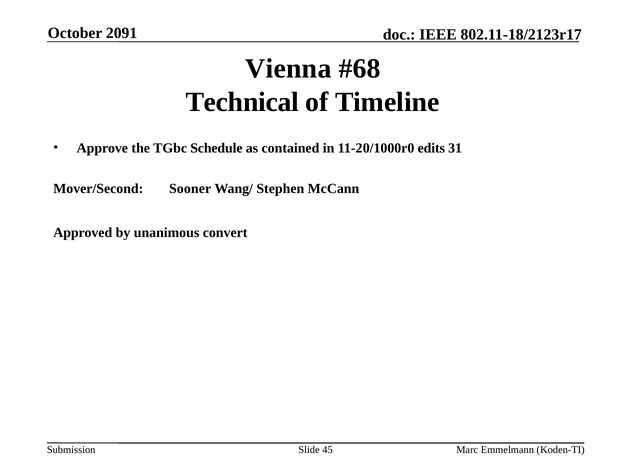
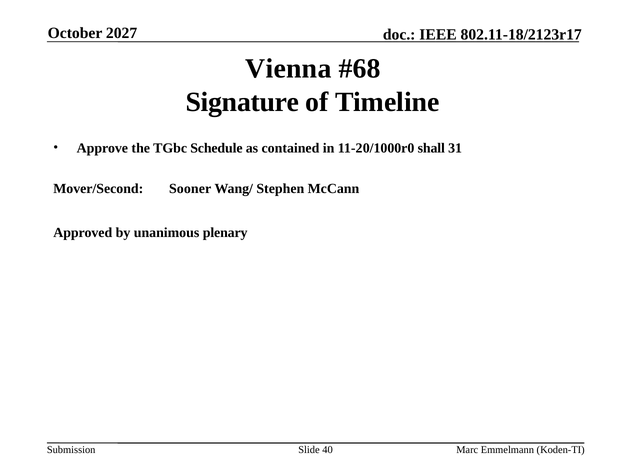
2091: 2091 -> 2027 (122, 33)
Technical: Technical -> Signature (242, 102)
edits: edits -> shall (431, 148)
convert: convert -> plenary (225, 233)
45: 45 -> 40 (328, 450)
